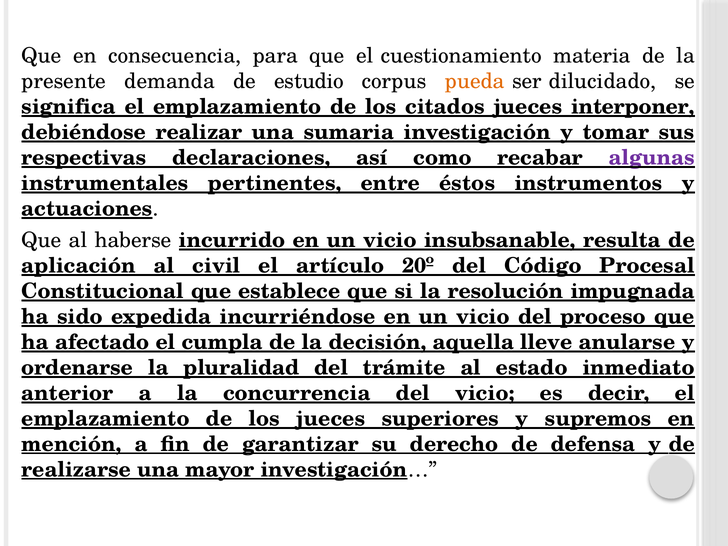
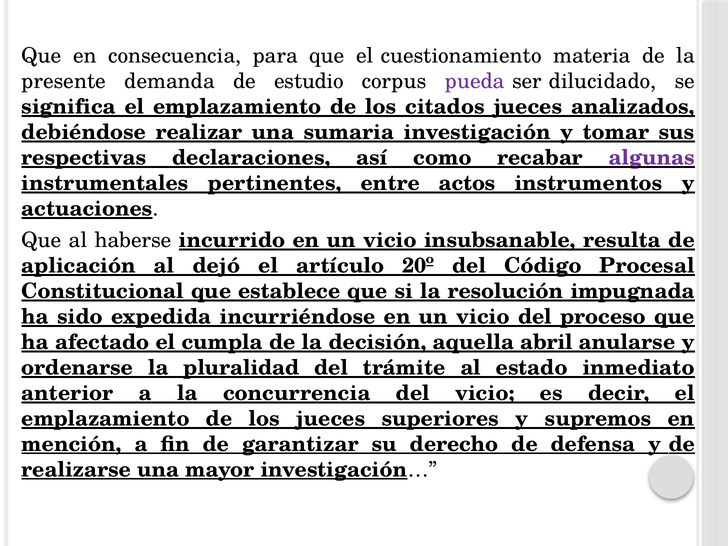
pueda colour: orange -> purple (475, 81)
interponer: interponer -> analizados (633, 107)
éstos: éstos -> actos (467, 183)
civil: civil -> dejó (216, 266)
lleve: lleve -> abril (546, 342)
